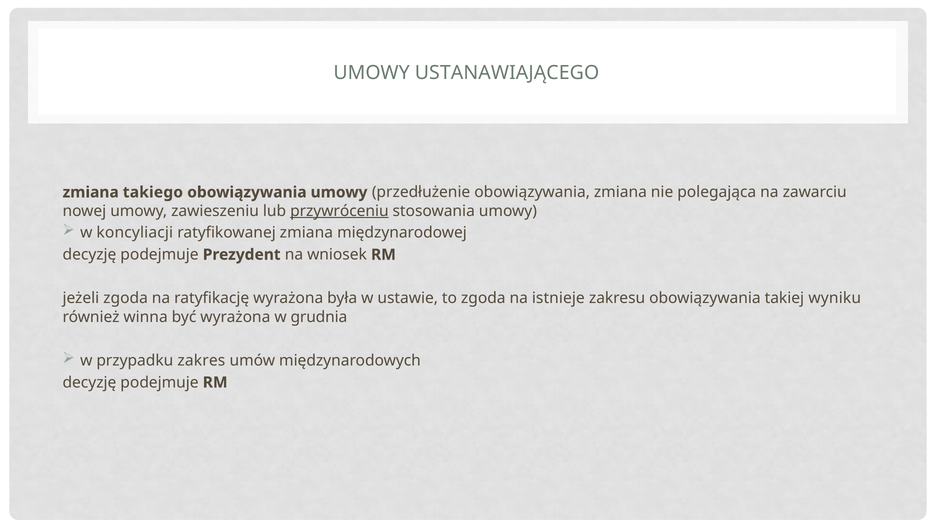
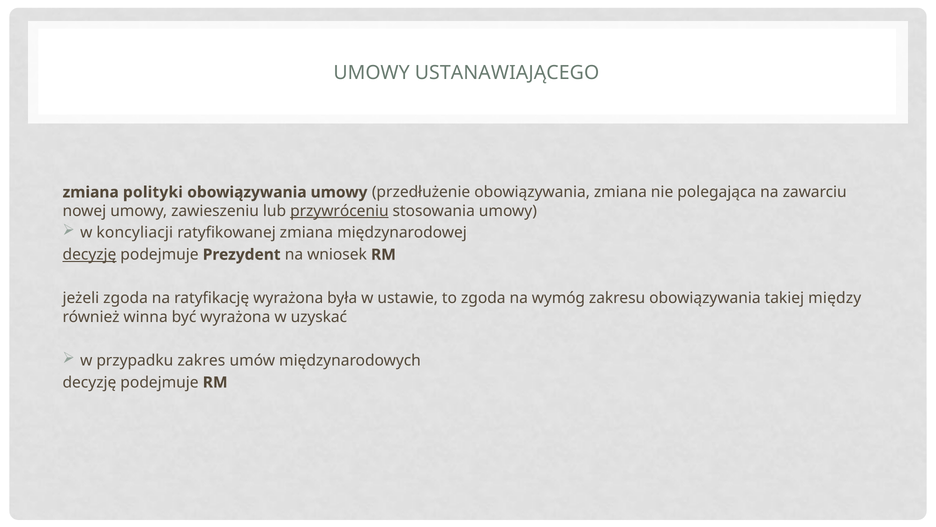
takiego: takiego -> polityki (153, 192)
decyzję underline: none -> present (90, 254)
istnieje: istnieje -> wymóg (558, 298)
wyniku: wyniku -> między (835, 298)
grudnia: grudnia -> uzyskać (319, 317)
